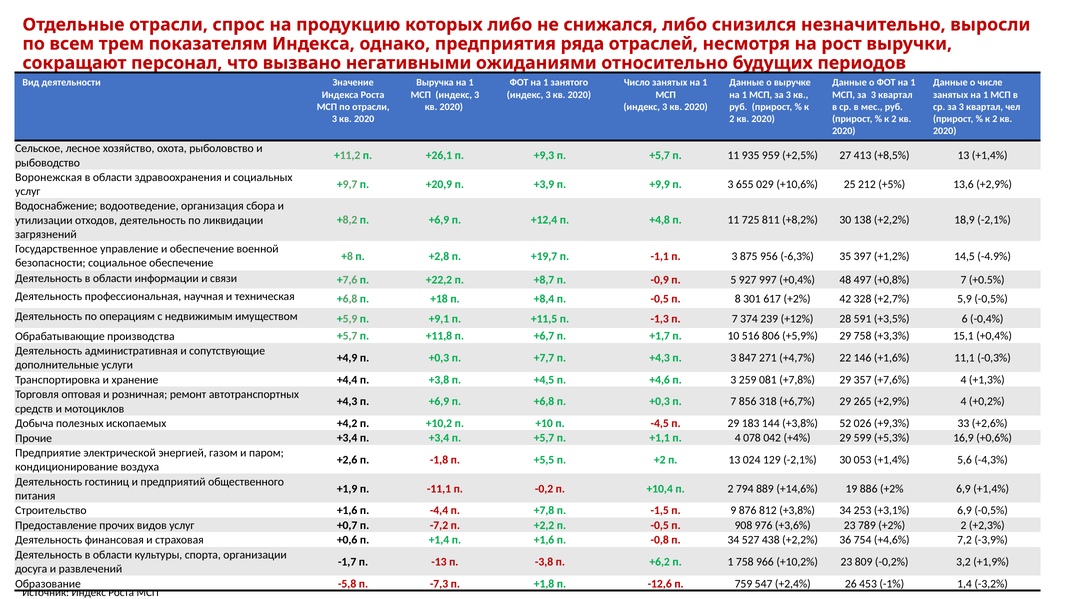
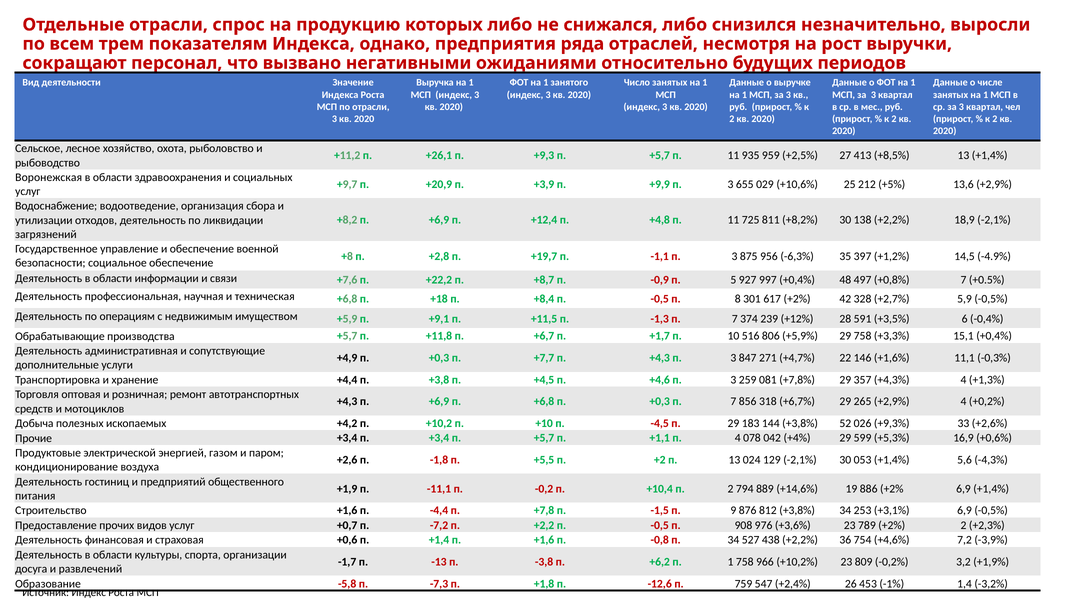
+7,6%: +7,6% -> +4,3% (892, 380)
Предприятие: Предприятие -> Продуктовые (48, 453)
